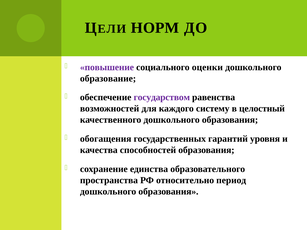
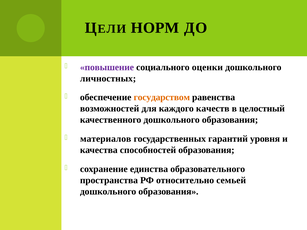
образование: образование -> личностных (108, 79)
государством colour: purple -> orange (162, 98)
систему: систему -> качеств (213, 109)
обогащения: обогащения -> материалов (106, 139)
период: период -> семьей (231, 180)
